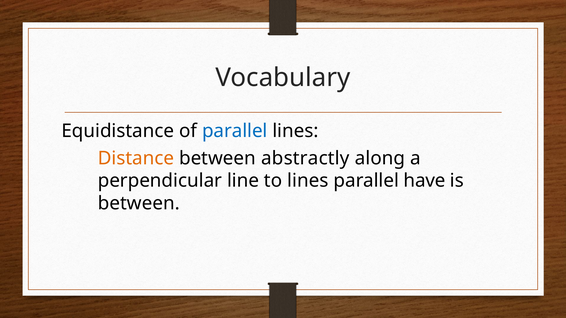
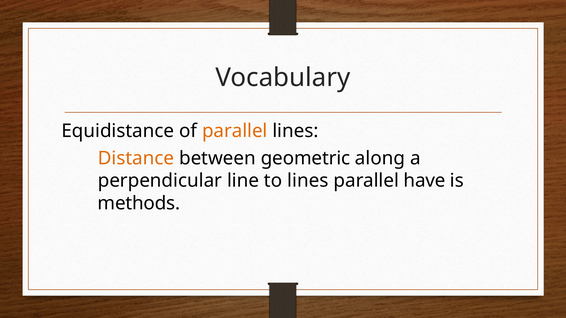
parallel colour: blue -> orange (235, 131)
abstractly: abstractly -> geometric (306, 158)
between: between -> methods (139, 204)
